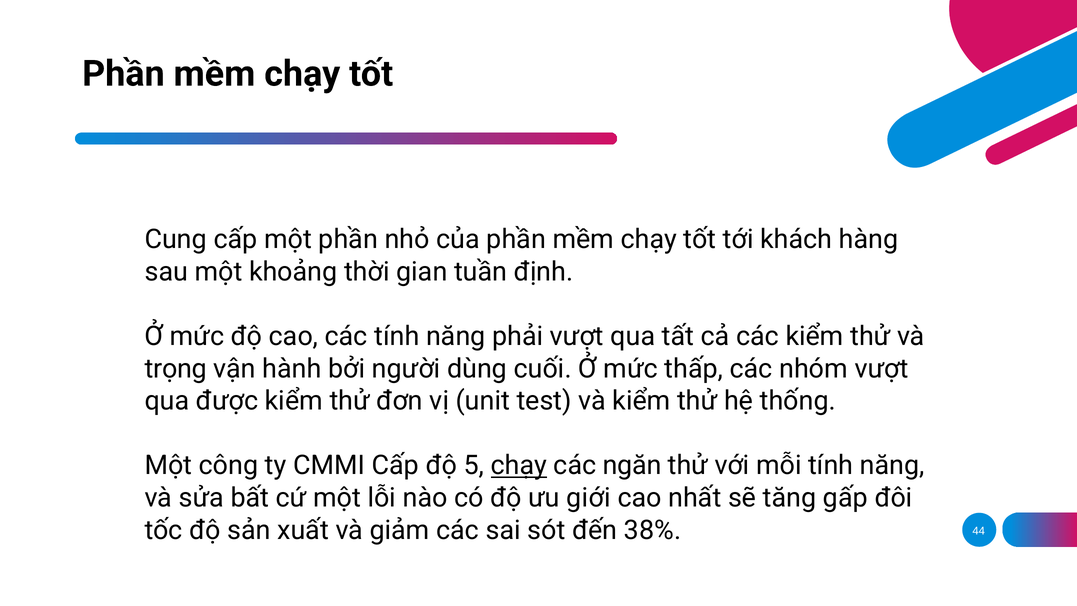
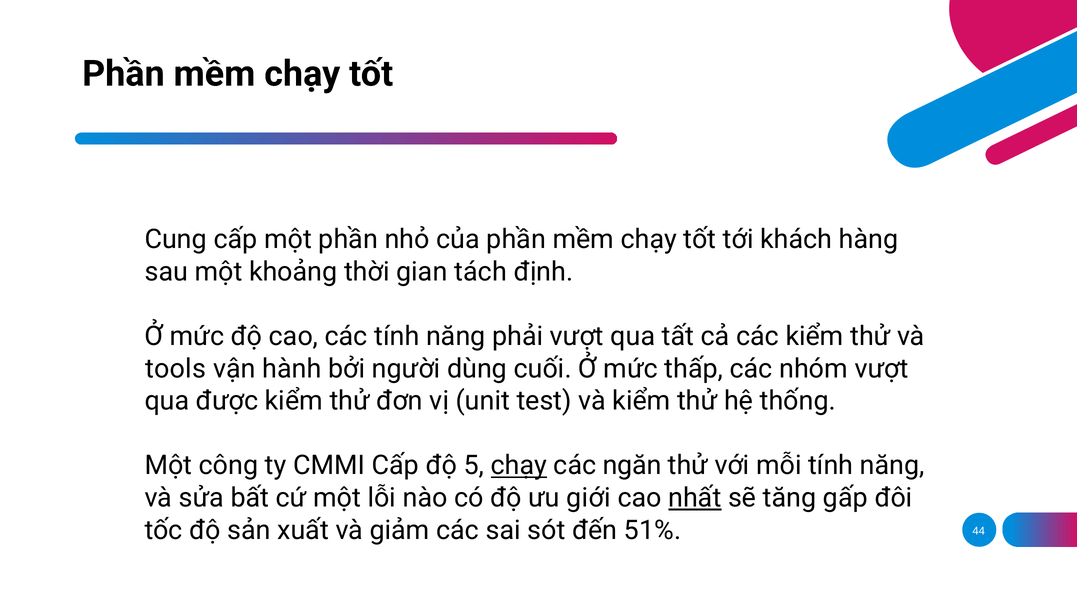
tuần: tuần -> tách (481, 272)
trọng: trọng -> tools (176, 368)
nhất underline: none -> present (695, 498)
38%: 38% -> 51% (653, 530)
